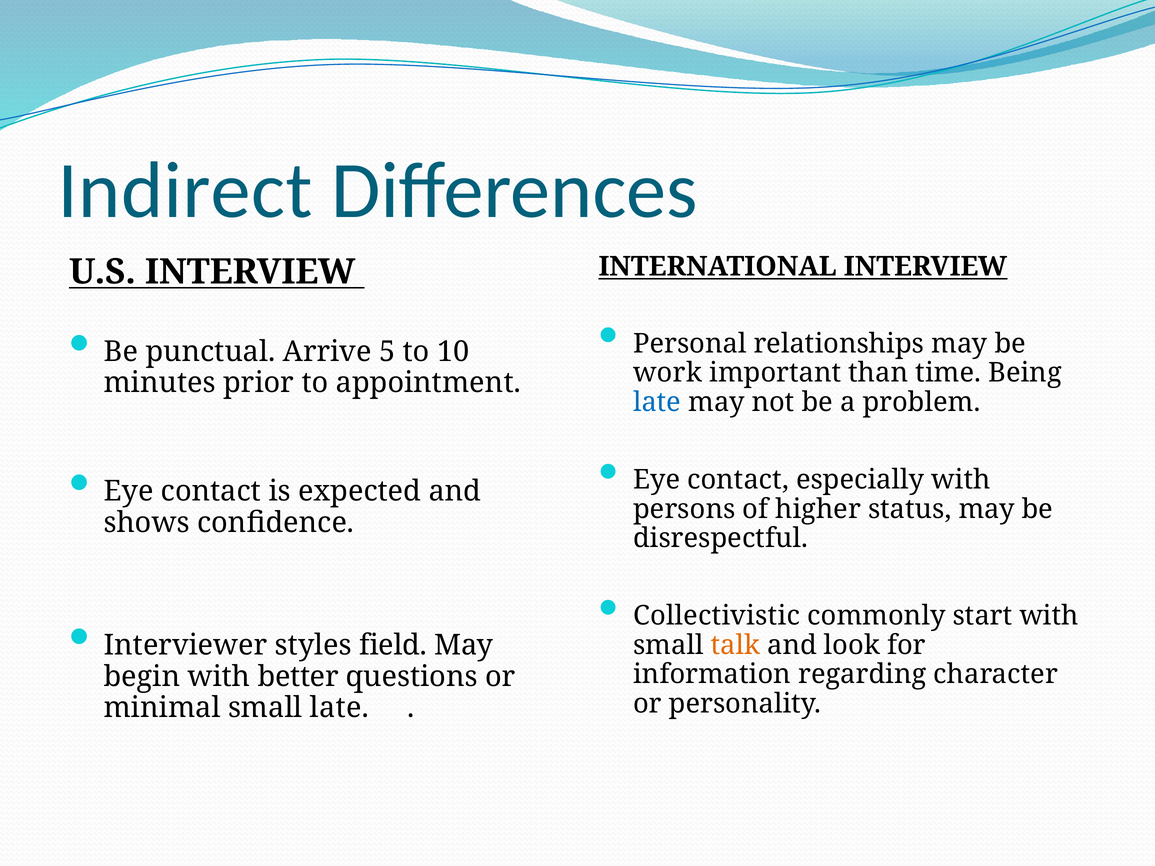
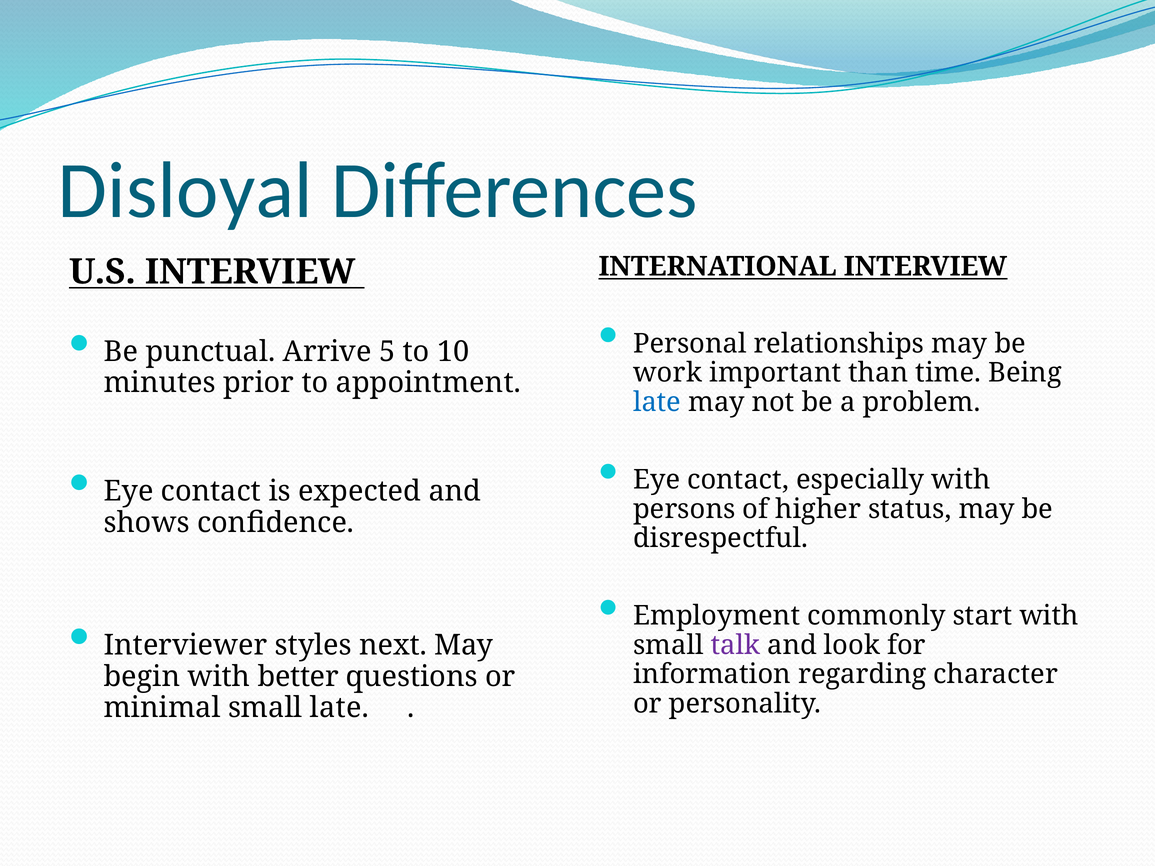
Indirect: Indirect -> Disloyal (185, 191)
Collectivistic: Collectivistic -> Employment (717, 616)
field: field -> next (393, 646)
talk colour: orange -> purple (735, 645)
